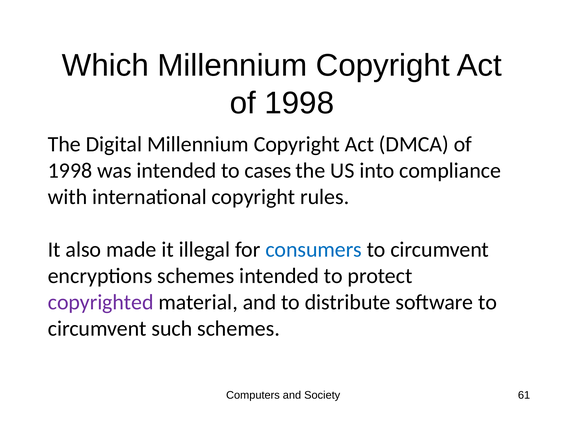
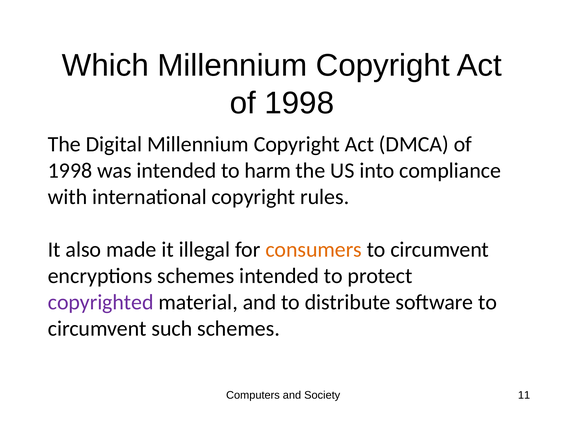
cases: cases -> harm (268, 171)
consumers colour: blue -> orange (314, 250)
61: 61 -> 11 (524, 395)
